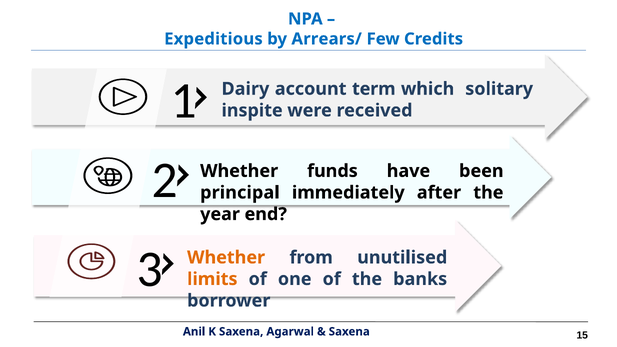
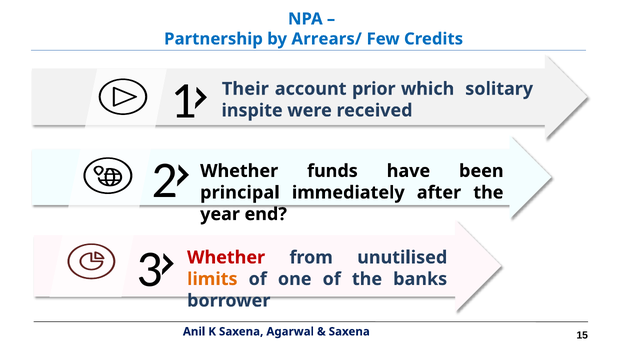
Expeditious: Expeditious -> Partnership (213, 39)
Dairy: Dairy -> Their (245, 89)
term: term -> prior (374, 89)
Whether colour: orange -> red (226, 257)
